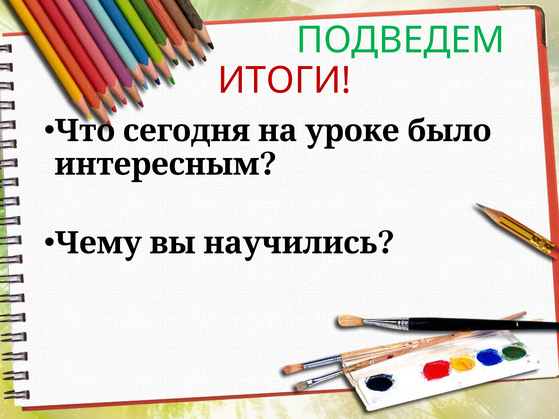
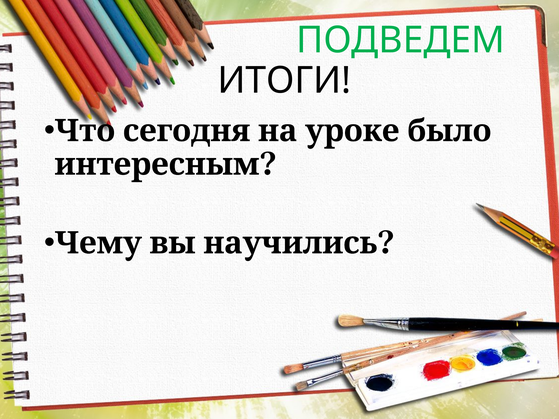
ИТОГИ colour: red -> black (284, 80)
